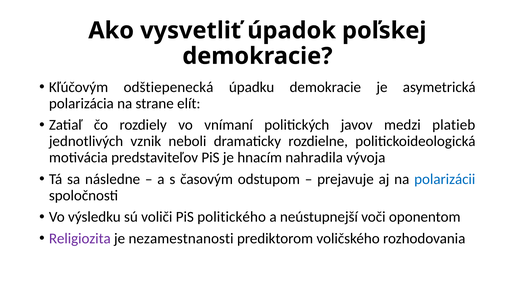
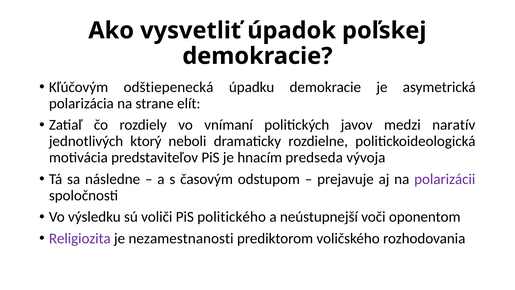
platieb: platieb -> naratív (454, 125)
vznik: vznik -> ktorý (146, 141)
nahradila: nahradila -> predseda (314, 157)
polarizácii colour: blue -> purple (445, 179)
